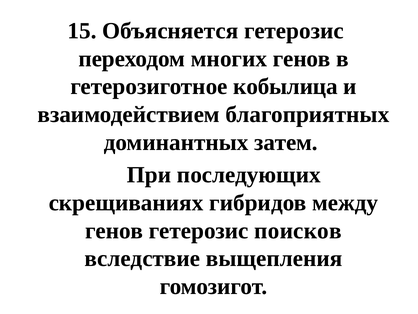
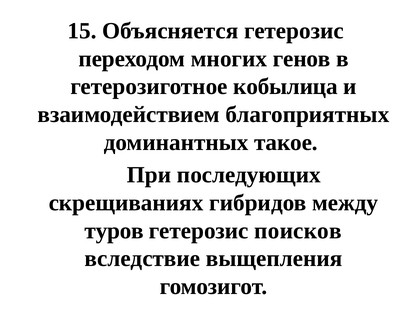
затем: затем -> такое (286, 142)
генов: генов -> туров (114, 230)
